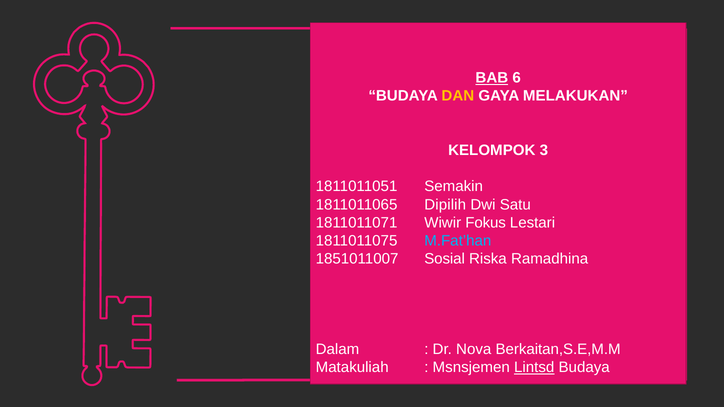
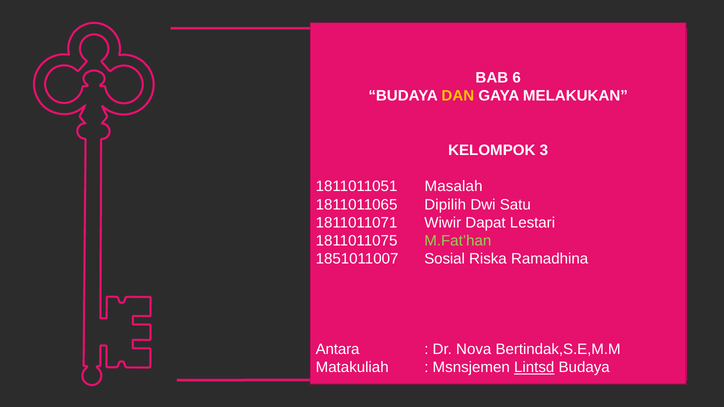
BAB underline: present -> none (492, 78)
Semakin: Semakin -> Masalah (454, 187)
Fokus: Fokus -> Dapat (486, 223)
M.Fat’han colour: light blue -> light green (458, 241)
Dalam: Dalam -> Antara (338, 350)
Berkaitan,S.E,M.M: Berkaitan,S.E,M.M -> Bertindak,S.E,M.M (558, 350)
